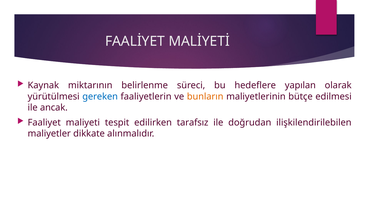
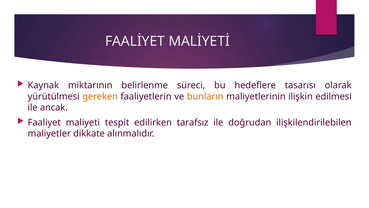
yapılan: yapılan -> tasarısı (300, 85)
gereken colour: blue -> orange (100, 96)
bütçe: bütçe -> ilişkin (301, 96)
